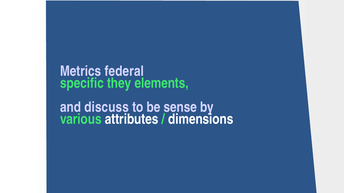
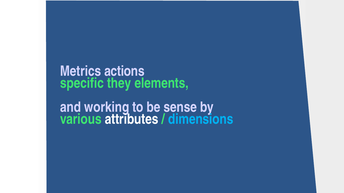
federal: federal -> actions (124, 71)
discuss: discuss -> working (107, 107)
dimensions colour: white -> light blue (201, 119)
